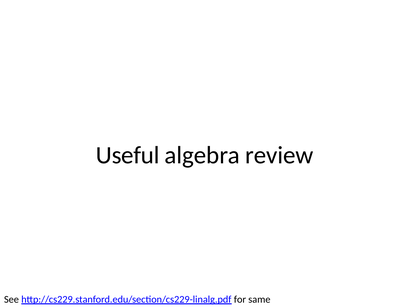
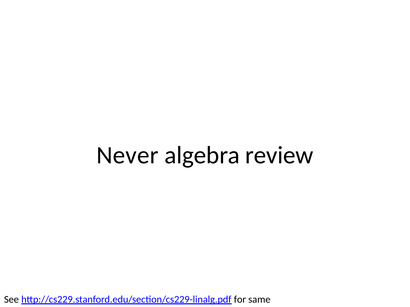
Useful: Useful -> Never (127, 155)
